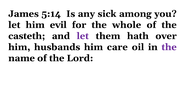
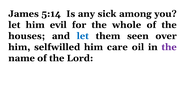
casteth: casteth -> houses (27, 36)
let colour: purple -> blue (83, 36)
hath: hath -> seen (138, 36)
husbands: husbands -> selfwilled (57, 47)
